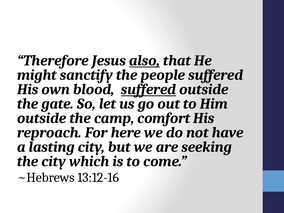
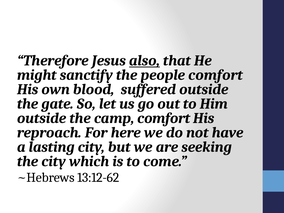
people suffered: suffered -> comfort (216, 75)
suffered underline: present -> none (148, 89)
13:12-16: 13:12-16 -> 13:12-62 (98, 178)
